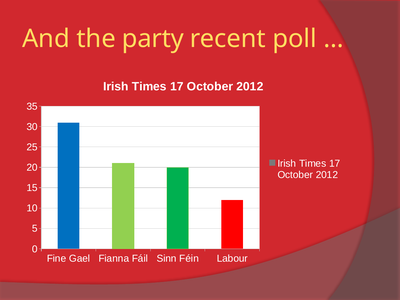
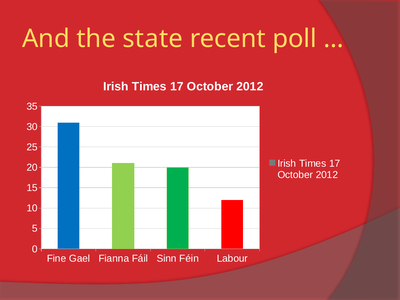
party: party -> state (153, 39)
